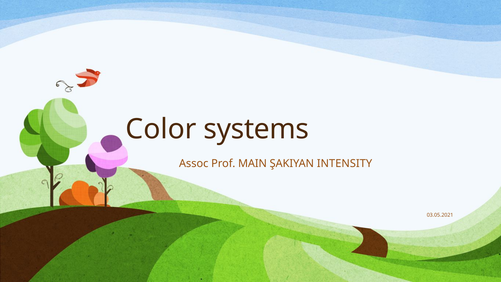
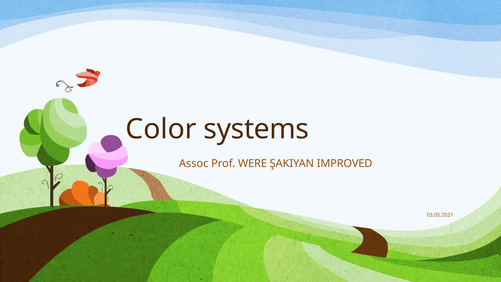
MAIN: MAIN -> WERE (253, 163)
INTENSITY: INTENSITY -> IMPROVED (345, 163)
